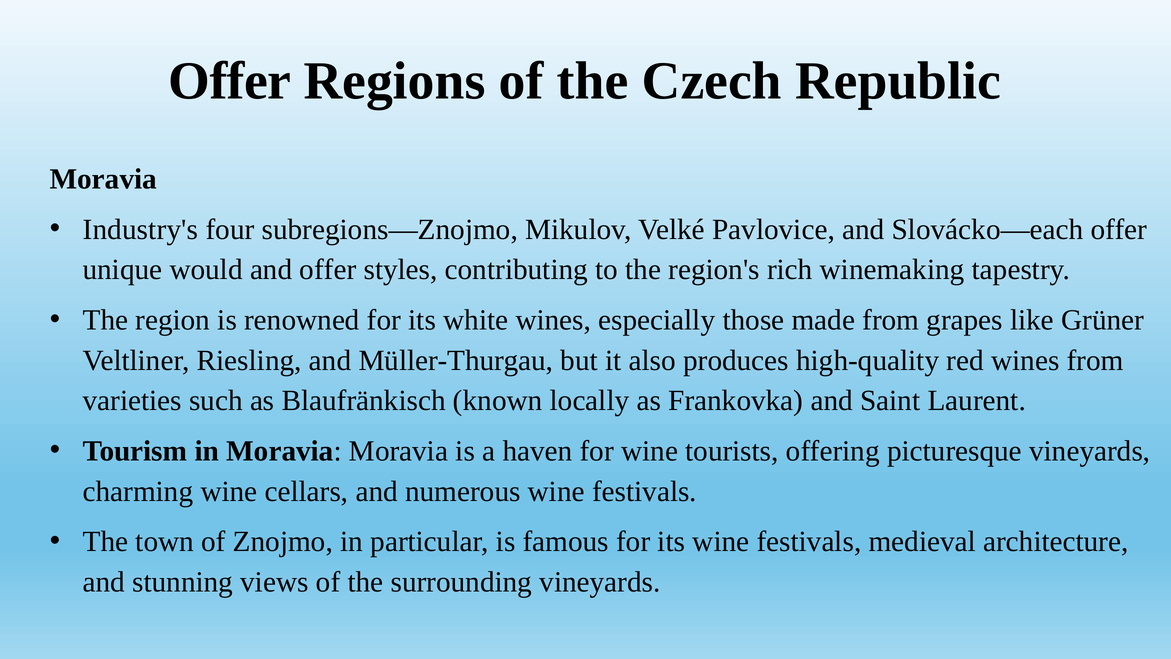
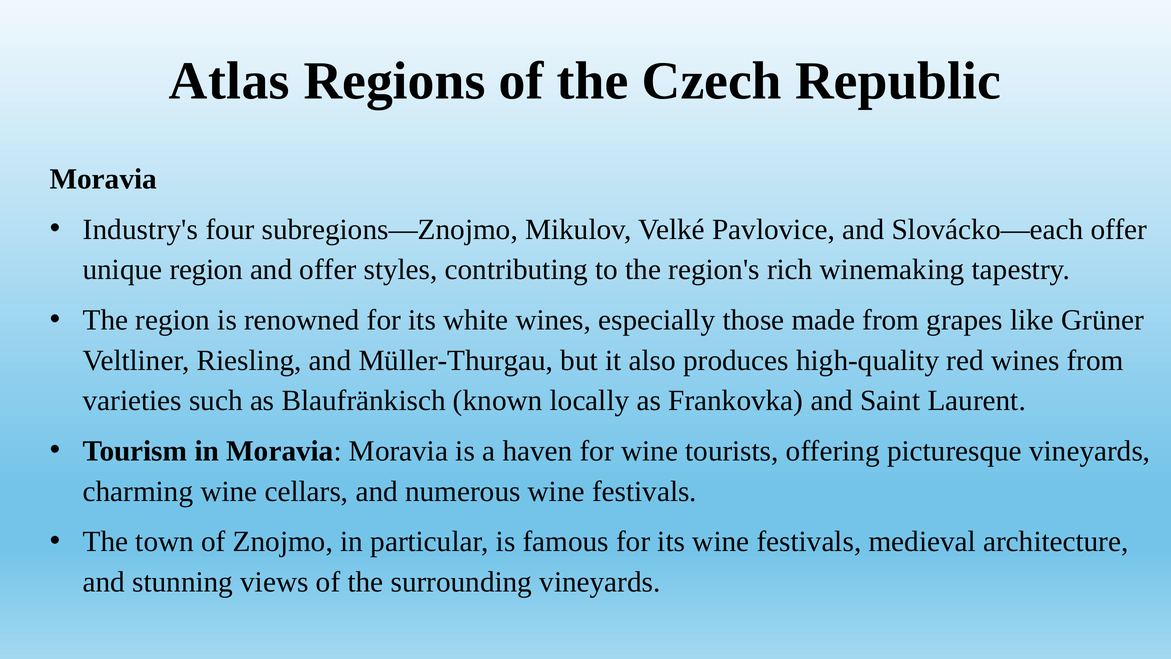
Offer: Offer -> Atlas (229, 81)
unique would: would -> region (206, 270)
